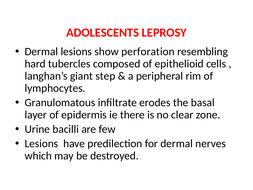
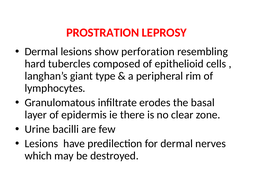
ADOLESCENTS: ADOLESCENTS -> PROSTRATION (103, 33)
step: step -> type (105, 76)
